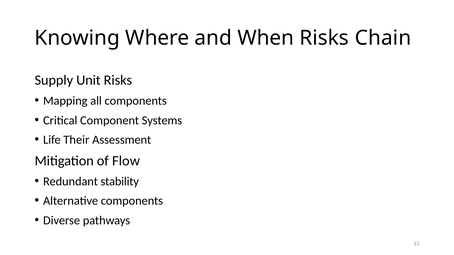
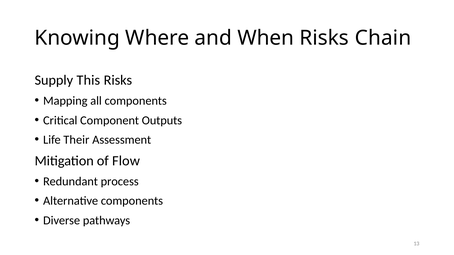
Unit: Unit -> This (88, 80)
Systems: Systems -> Outputs (162, 120)
stability: stability -> process (120, 182)
